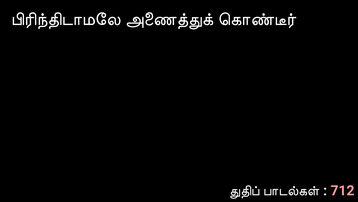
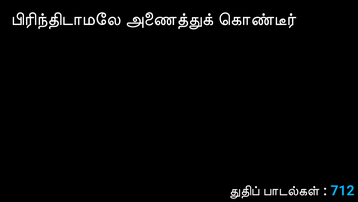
712 colour: pink -> light blue (342, 190)
